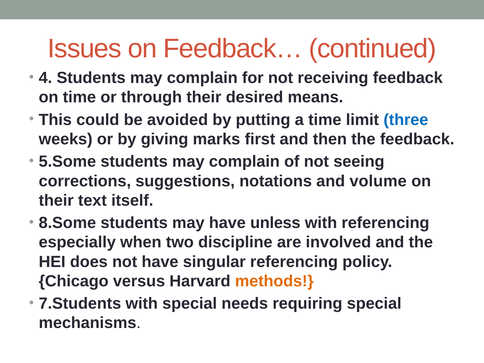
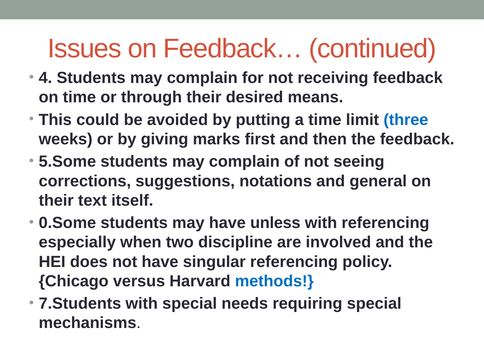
volume: volume -> general (378, 181)
8.Some: 8.Some -> 0.Some (67, 223)
methods colour: orange -> blue (274, 281)
